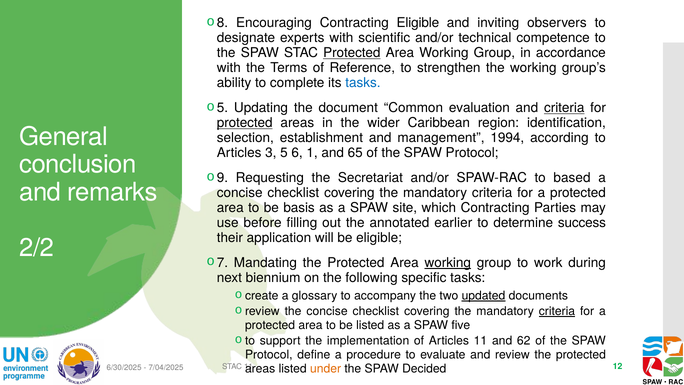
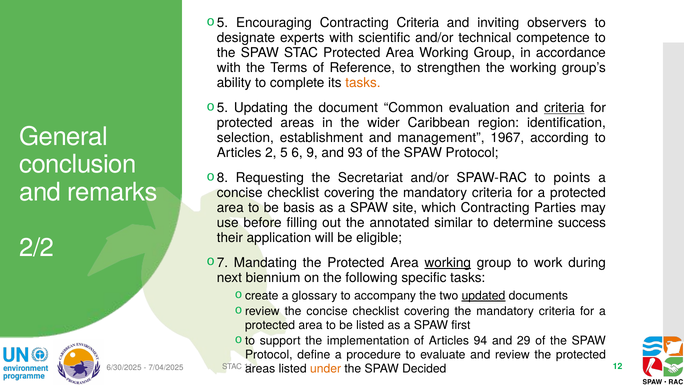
8: 8 -> 5 (222, 23)
Contracting Eligible: Eligible -> Criteria (418, 23)
Protected underline: present -> none (352, 53)
tasks colour: blue -> orange (363, 83)
protected underline: present -> none (245, 123)
1994: 1994 -> 1967 (507, 138)
3: 3 -> 2 (271, 153)
1: 1 -> 9 (312, 153)
65: 65 -> 93 (355, 153)
9: 9 -> 8 (222, 178)
based: based -> points (572, 178)
earlier: earlier -> similar (453, 223)
criteria underline: present -> none (557, 311)
five: five -> first (461, 325)
Articles 11: 11 -> 94 (480, 340)
62: 62 -> 29 (524, 340)
